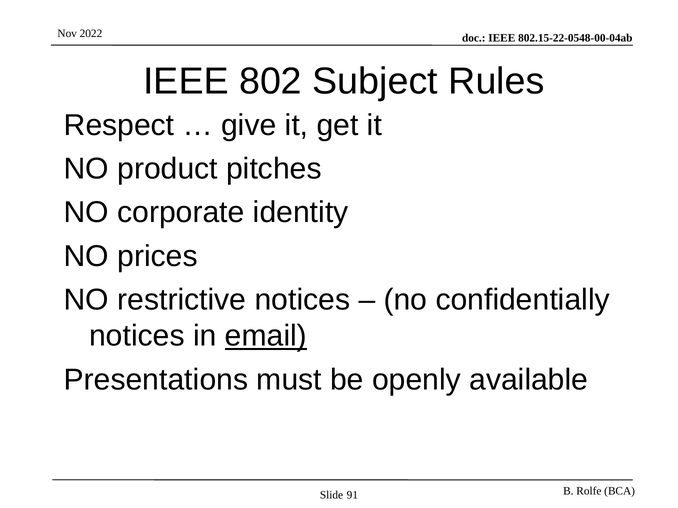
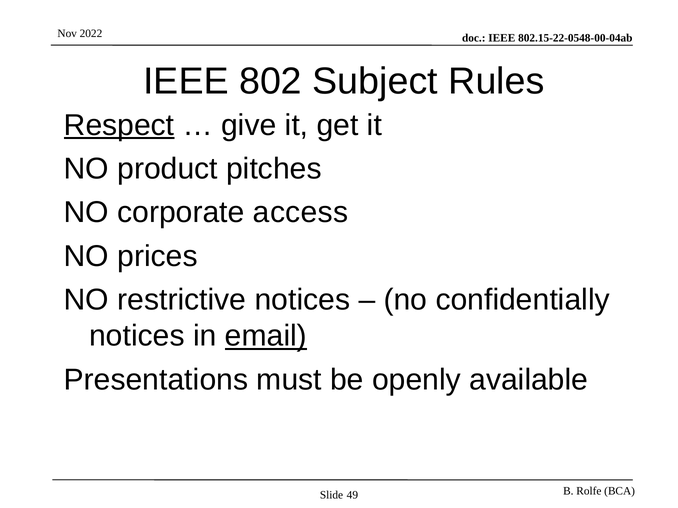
Respect underline: none -> present (119, 125)
identity: identity -> access (301, 213)
91: 91 -> 49 (352, 496)
